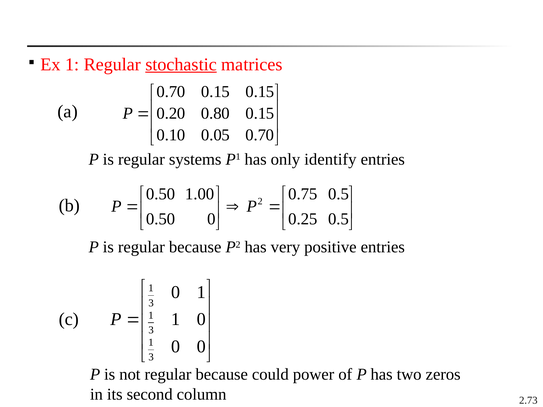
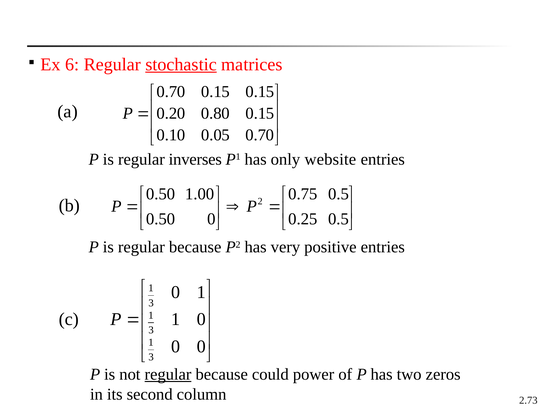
Ex 1: 1 -> 6 (72, 64)
systems: systems -> inverses (195, 159)
identify: identify -> website (330, 159)
regular underline: none -> present (168, 375)
